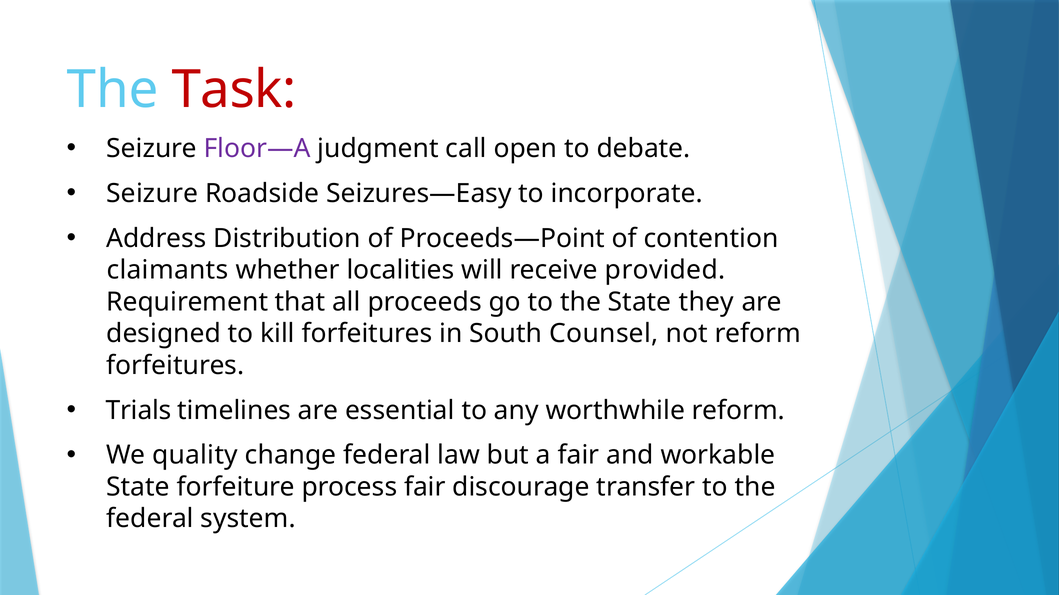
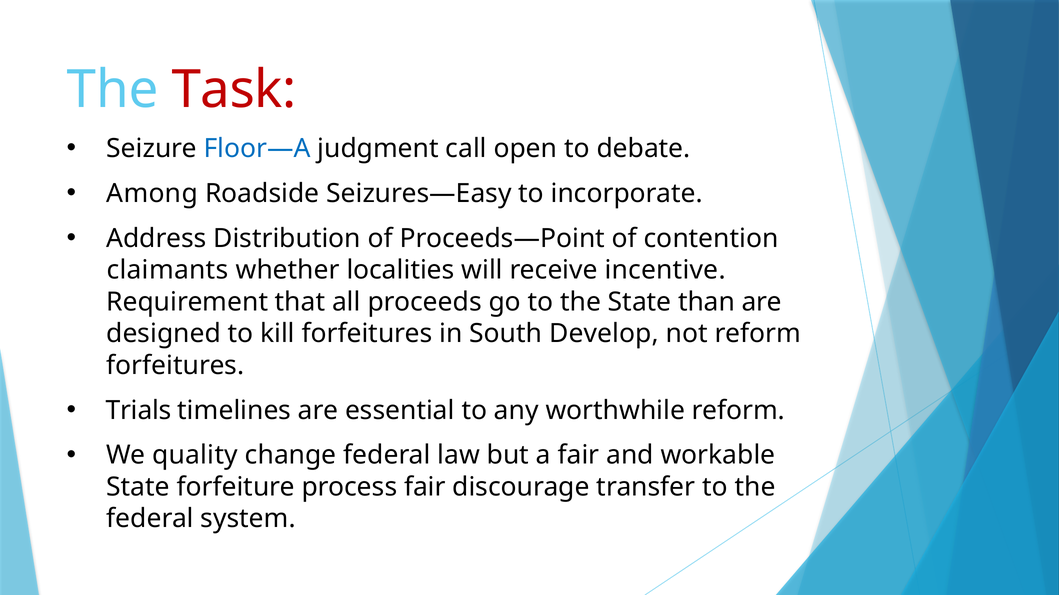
Floor—A colour: purple -> blue (257, 149)
Seizure: Seizure -> Among (152, 194)
provided: provided -> incentive (665, 270)
they: they -> than (707, 302)
Counsel: Counsel -> Develop (604, 334)
